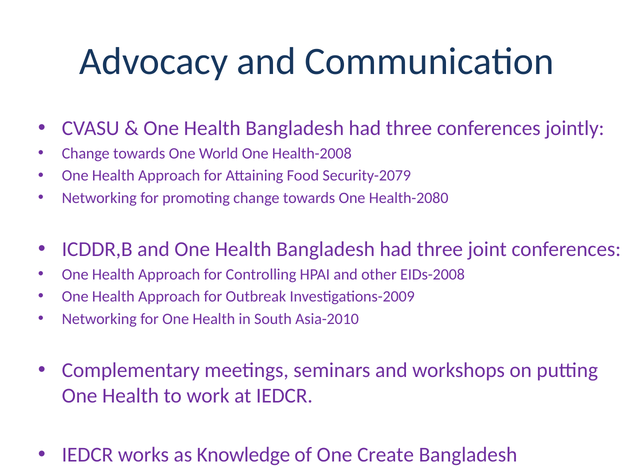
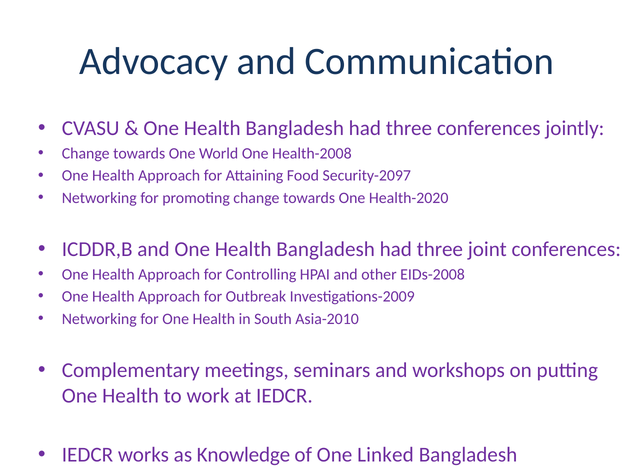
Security-2079: Security-2079 -> Security-2097 (367, 175)
Health-2080: Health-2080 -> Health-2020 (409, 198)
Create: Create -> Linked (385, 454)
